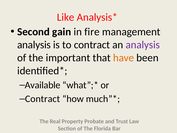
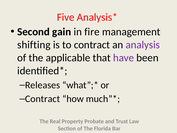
Like: Like -> Five (66, 17)
analysis: analysis -> shifting (34, 45)
important: important -> applicable (68, 58)
have colour: orange -> purple (124, 58)
Available: Available -> Releases (43, 85)
